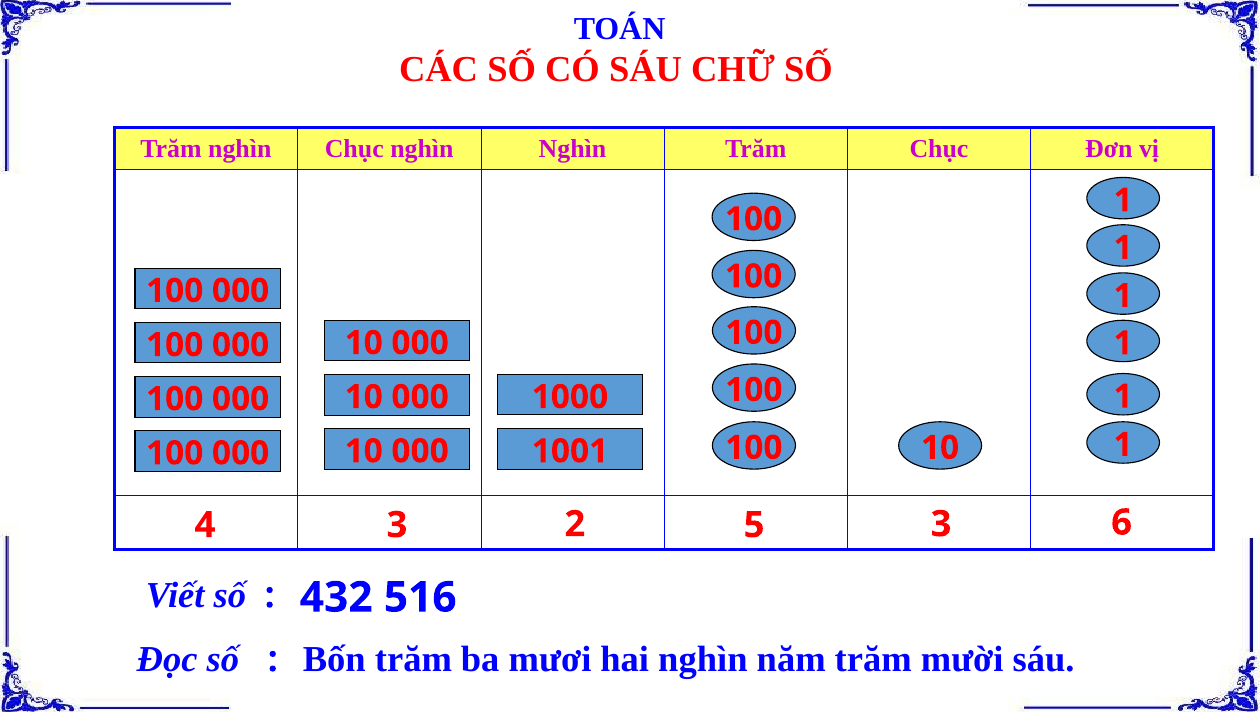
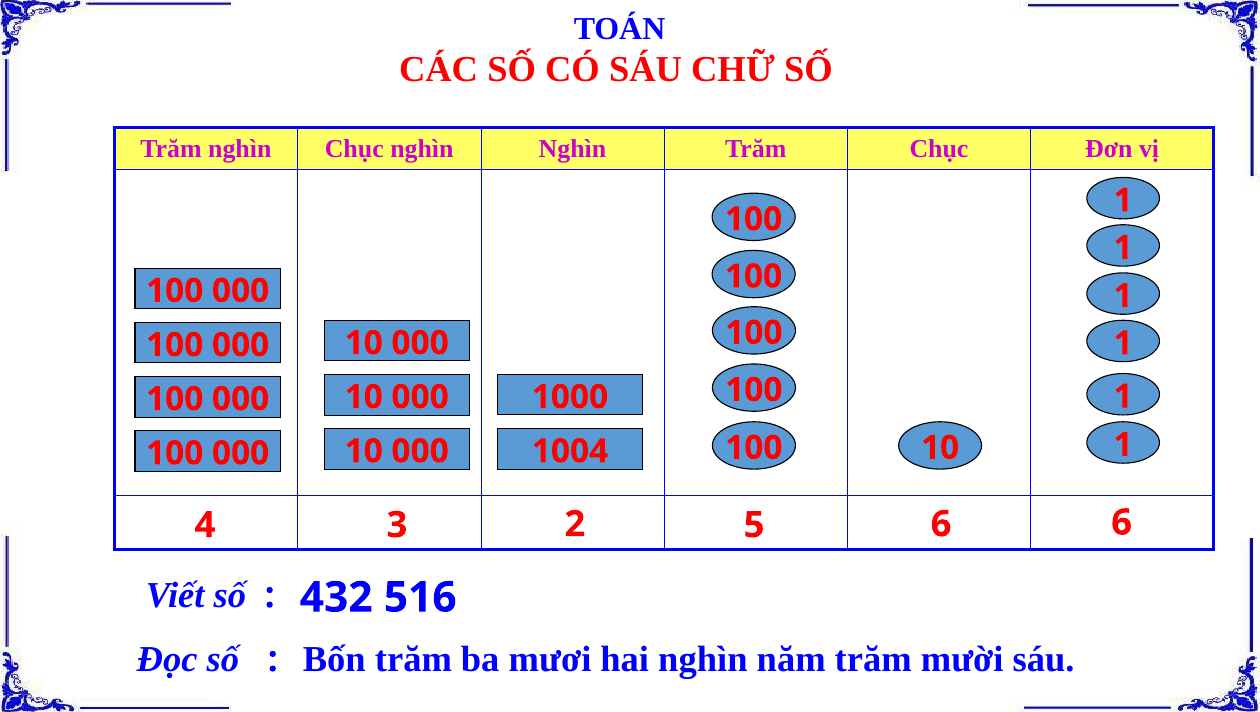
1001: 1001 -> 1004 (570, 451)
5 3: 3 -> 6 (941, 524)
